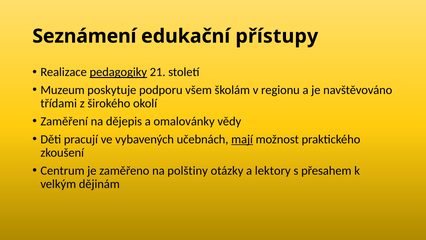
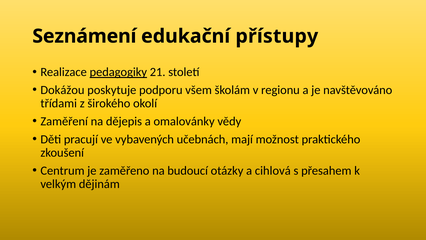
Muzeum: Muzeum -> Dokážou (62, 90)
mají underline: present -> none (242, 139)
polštiny: polštiny -> budoucí (188, 170)
lektory: lektory -> cihlová (273, 170)
